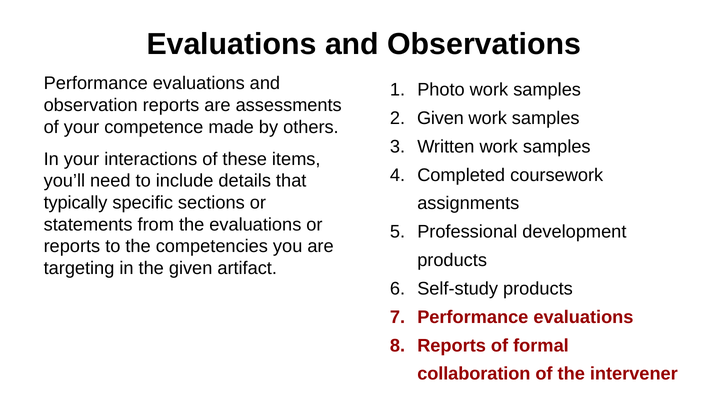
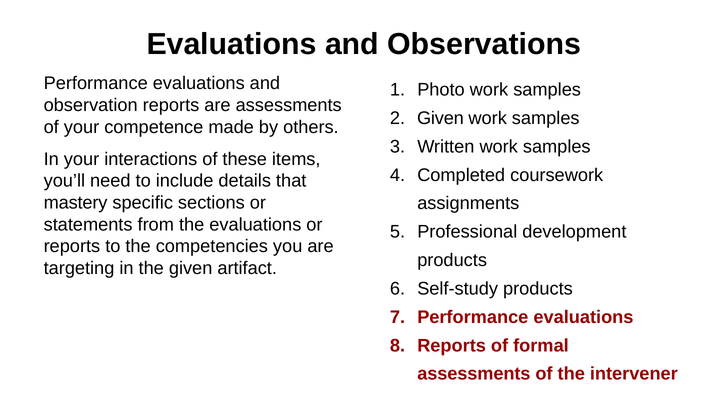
typically: typically -> mastery (76, 203)
collaboration: collaboration -> assessments (474, 373)
